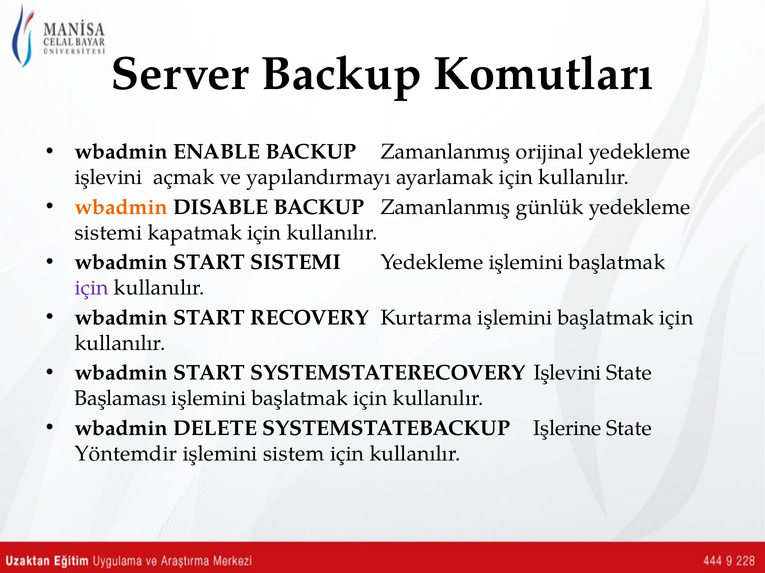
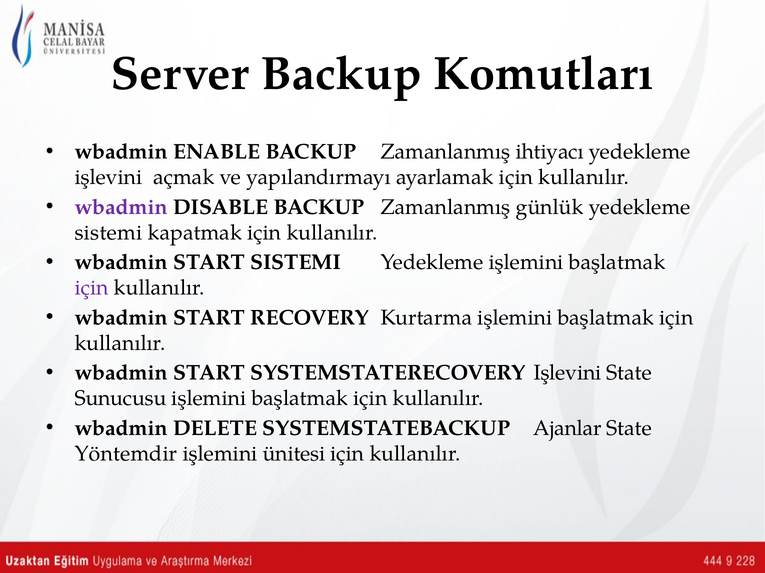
orijinal: orijinal -> ihtiyacı (550, 152)
wbadmin colour: orange -> purple (121, 207)
Başlaması: Başlaması -> Sunucusu (120, 399)
Işlerine: Işlerine -> Ajanlar (567, 429)
sistem: sistem -> ünitesi (294, 454)
